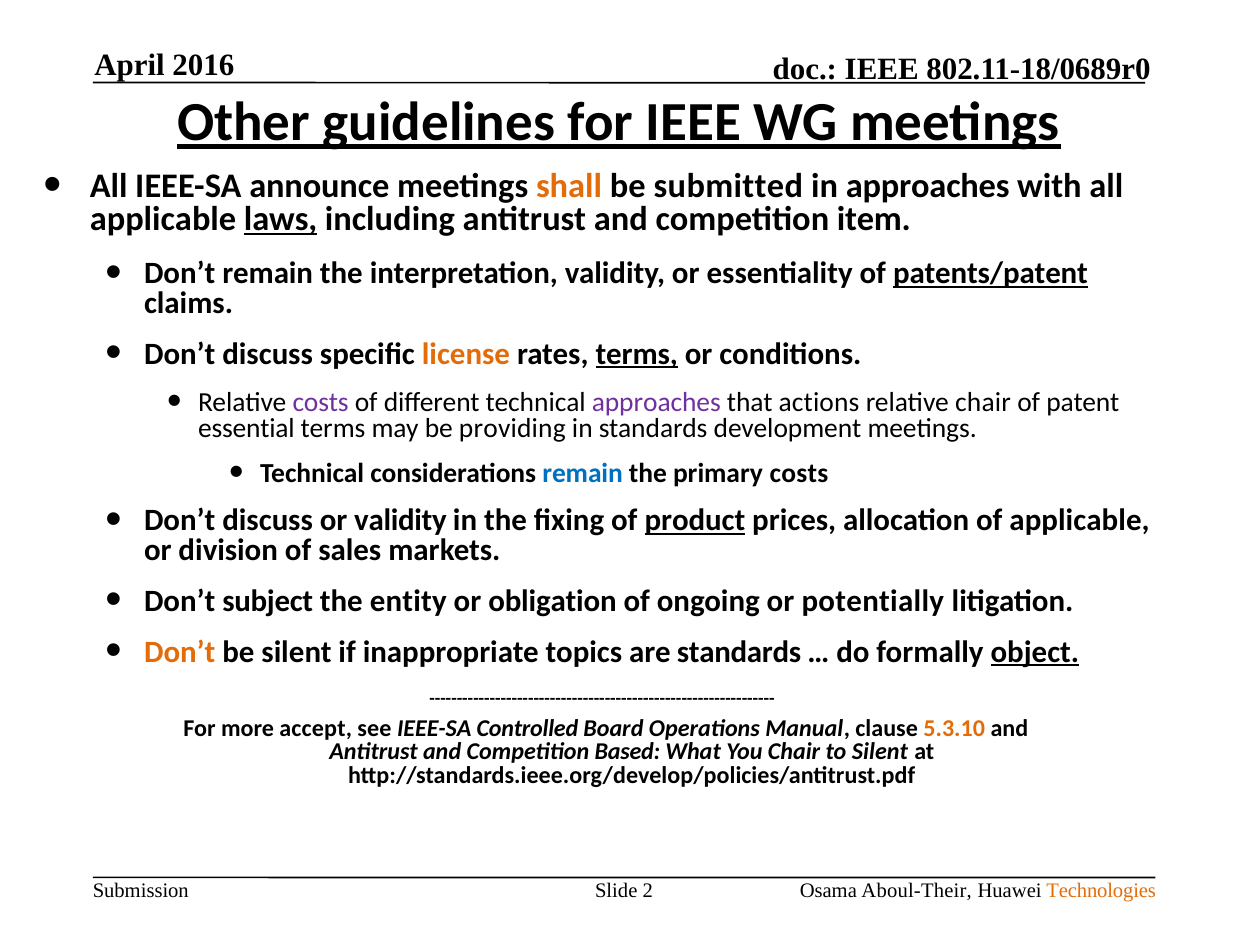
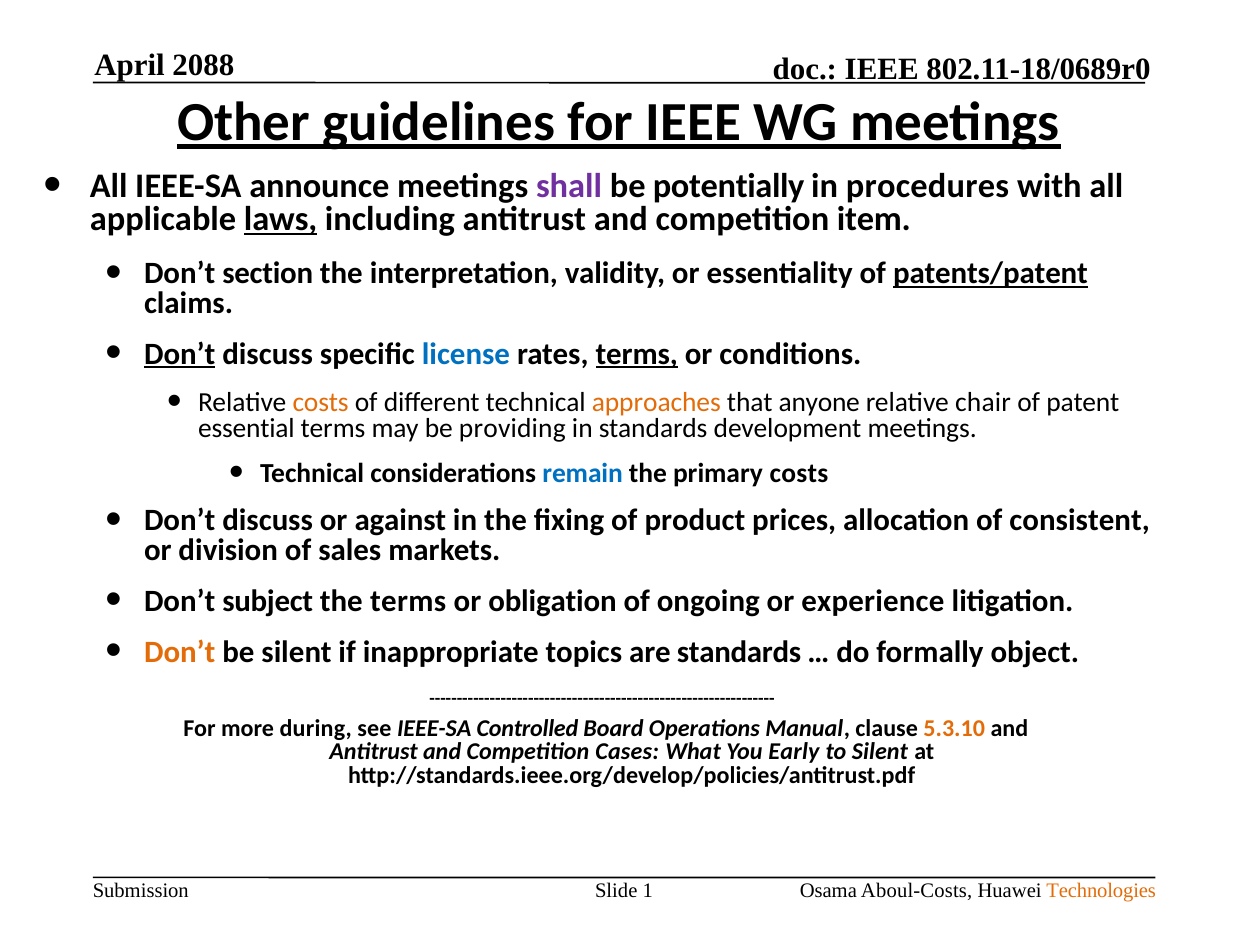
2016: 2016 -> 2088 (203, 66)
shall colour: orange -> purple (569, 186)
submitted: submitted -> potentially (729, 186)
in approaches: approaches -> procedures (927, 186)
Don’t remain: remain -> section (268, 273)
Don’t underline: none -> present (180, 354)
license colour: orange -> blue (466, 354)
costs colour: purple -> orange (321, 402)
approaches colour: purple -> orange (656, 402)
actions: actions -> anyone (819, 402)
or validity: validity -> against (400, 520)
product underline: present -> none (695, 520)
of applicable: applicable -> consistent (1080, 520)
the entity: entity -> terms (408, 601)
potentially: potentially -> experience (873, 601)
object underline: present -> none (1035, 651)
accept: accept -> during (316, 729)
Based: Based -> Cases (627, 752)
You Chair: Chair -> Early (794, 752)
2: 2 -> 1 (648, 891)
Aboul-Their: Aboul-Their -> Aboul-Costs (917, 891)
